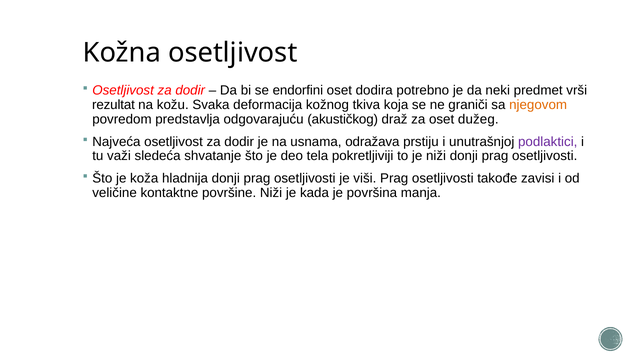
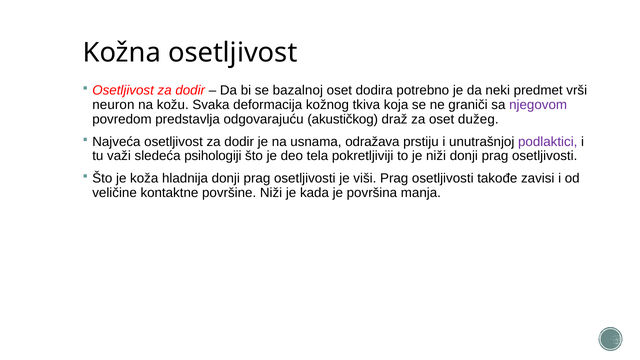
endorfini: endorfini -> bazalnoj (298, 90)
rezultat: rezultat -> neuron (113, 105)
njegovom colour: orange -> purple (538, 105)
shvatanje: shvatanje -> psihologiji (213, 156)
